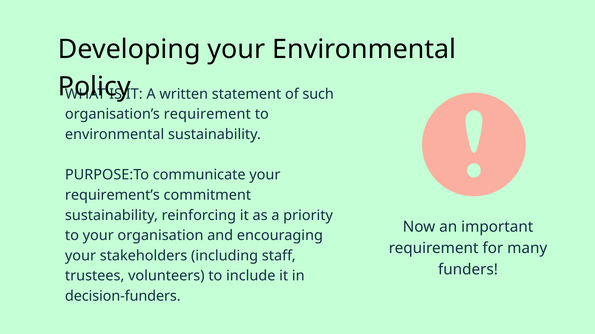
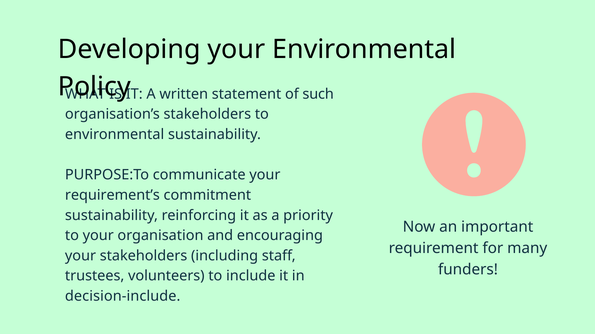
organisation’s requirement: requirement -> stakeholders (207, 114)
decision-funders: decision-funders -> decision-include (123, 297)
